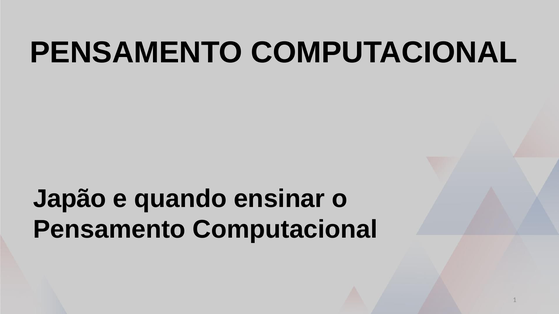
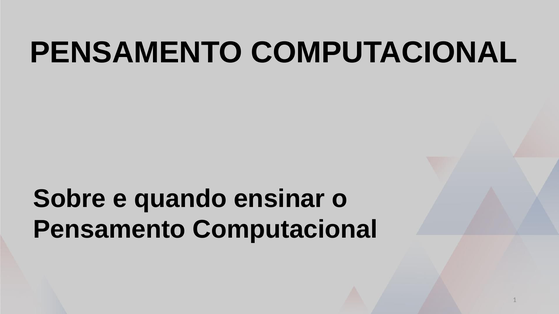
Japão: Japão -> Sobre (70, 199)
